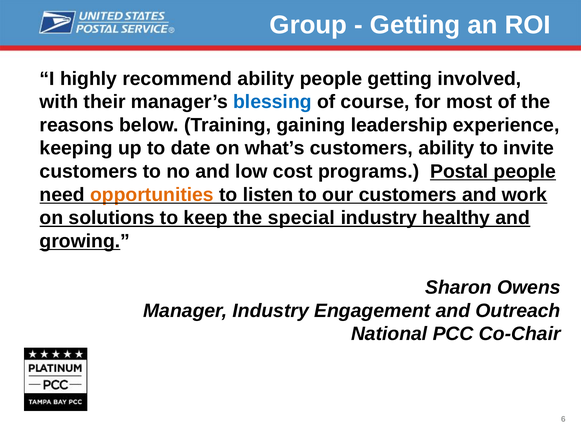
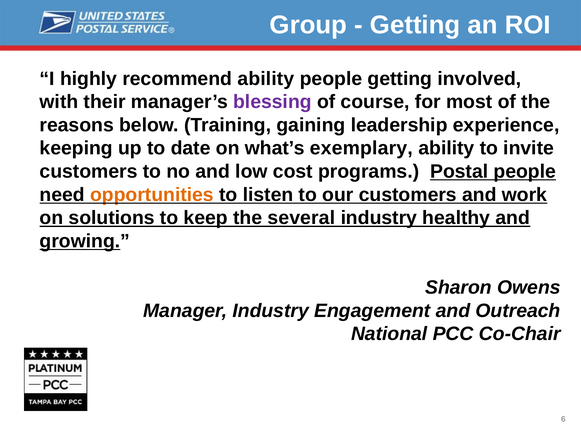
blessing colour: blue -> purple (272, 102)
what’s customers: customers -> exemplary (361, 148)
special: special -> several (301, 218)
